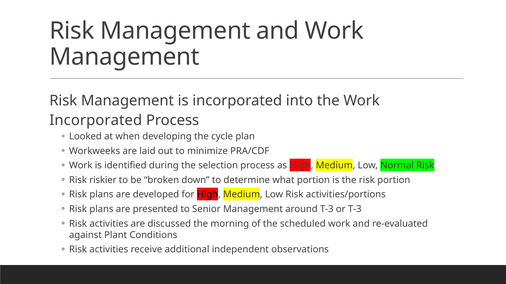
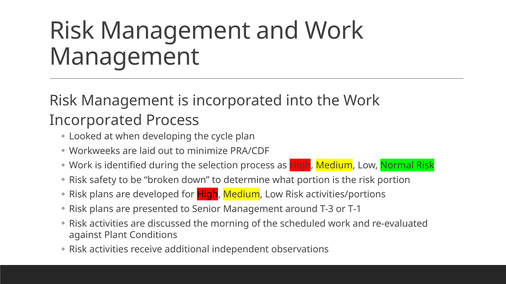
riskier: riskier -> safety (103, 180)
or T-3: T-3 -> T-1 (355, 210)
